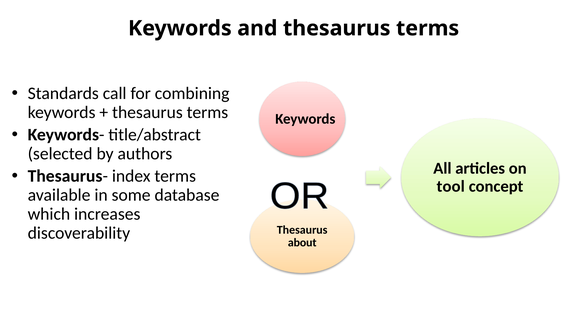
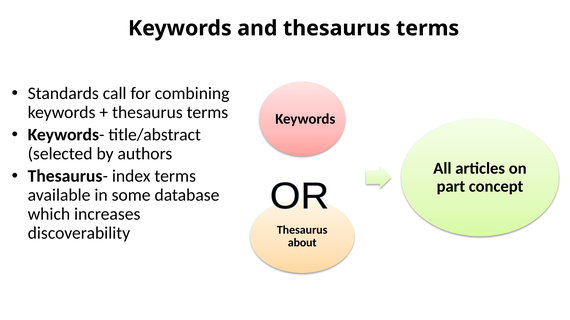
tool: tool -> part (451, 187)
